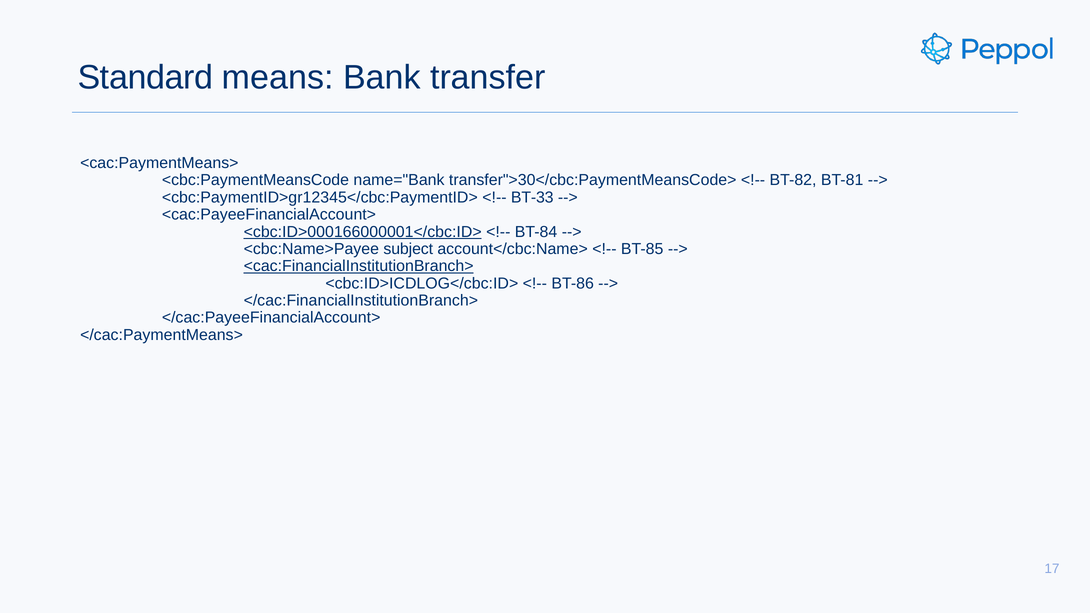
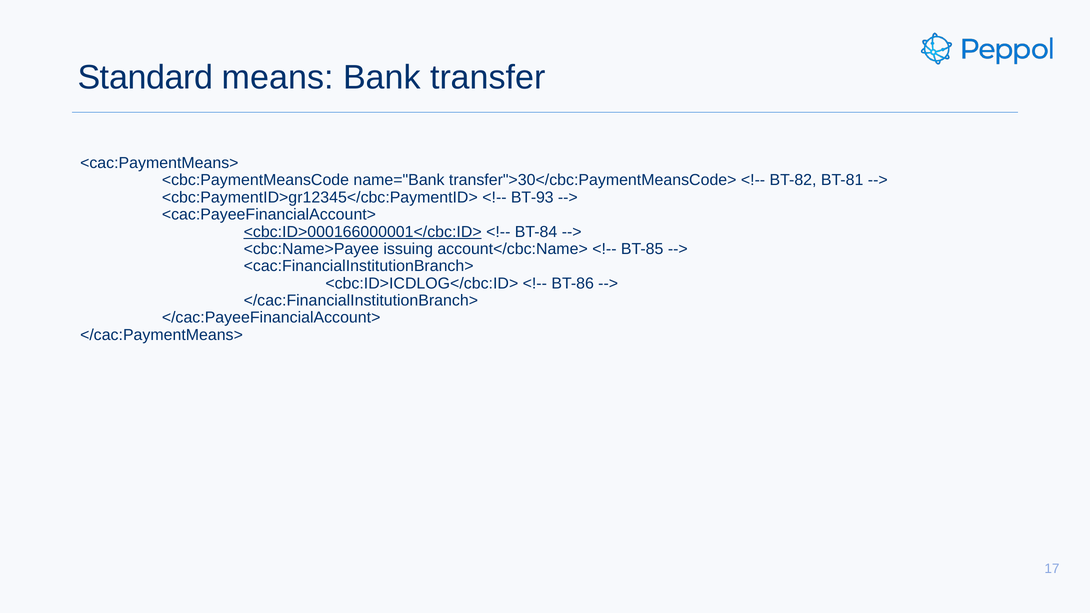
BT-33: BT-33 -> BT-93 (532, 197)
subject: subject -> issuing (408, 249)
<cac:FinancialInstitutionBranch> underline: present -> none (359, 266)
